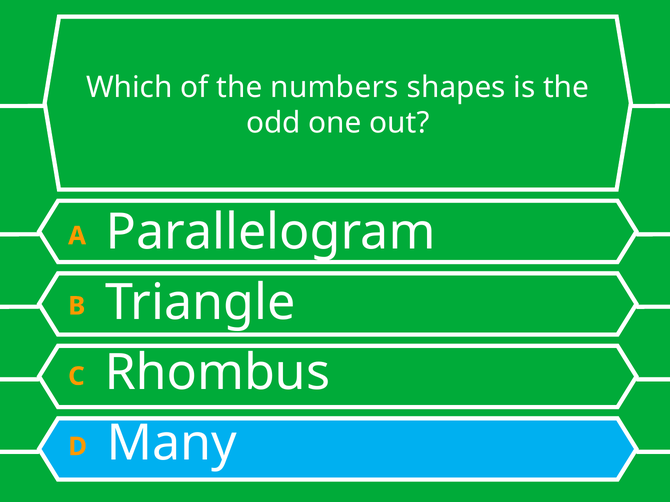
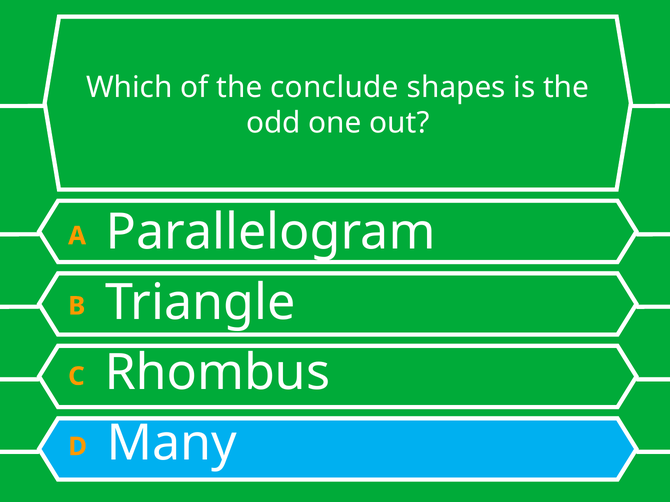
numbers: numbers -> conclude (334, 87)
